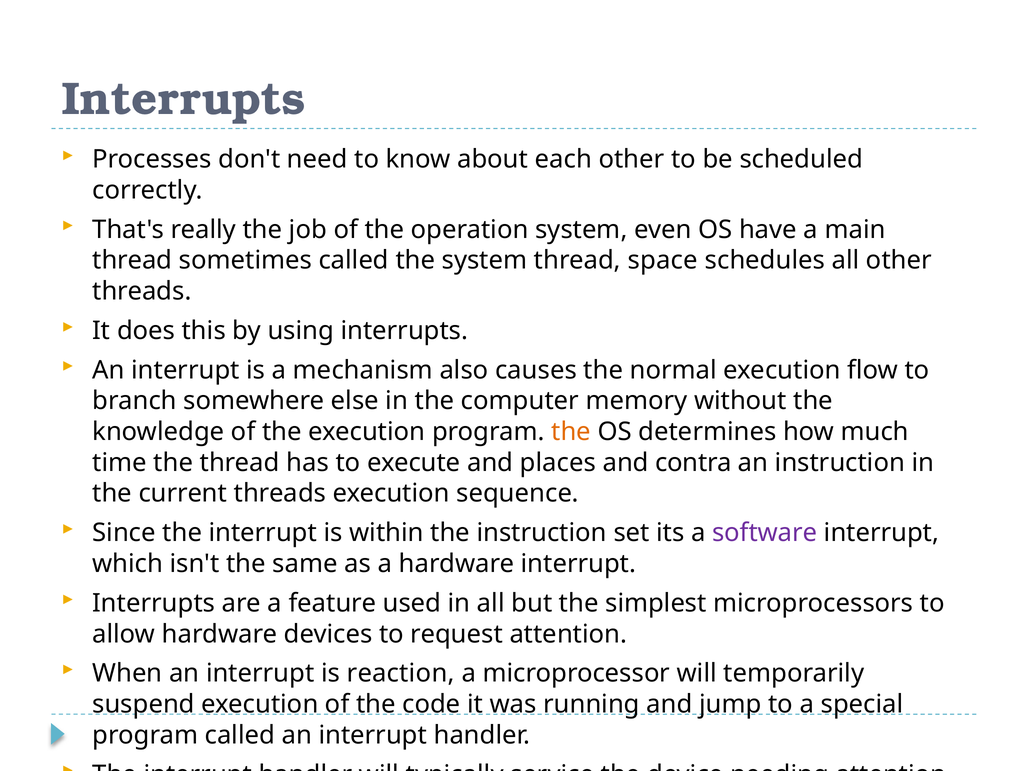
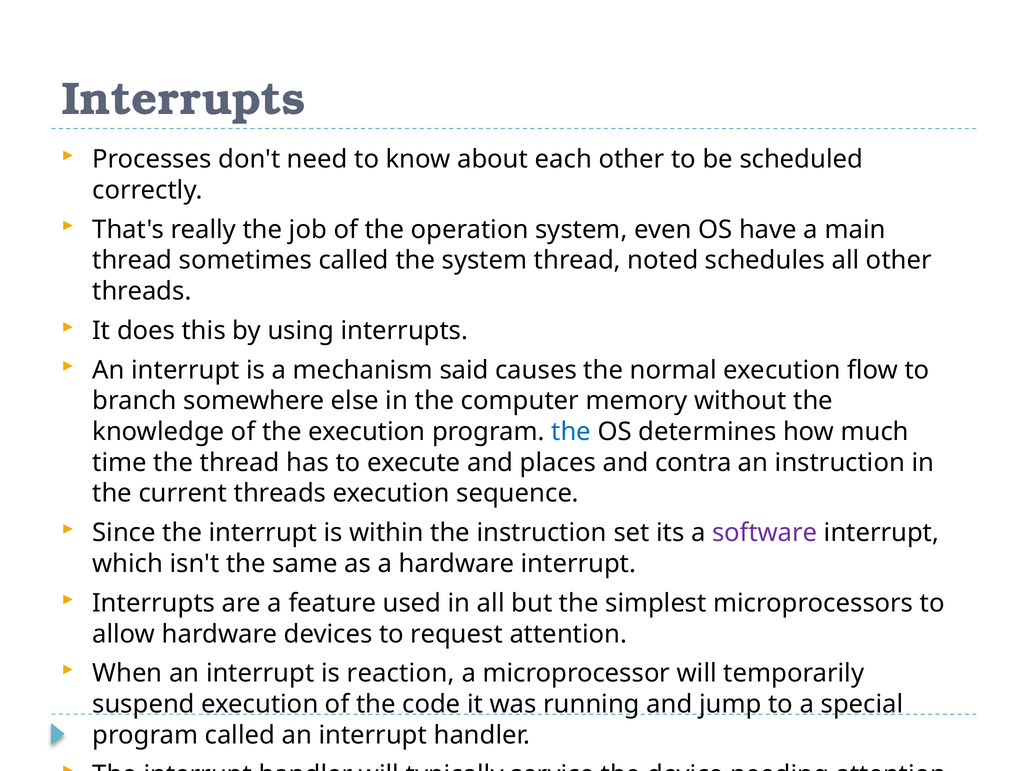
space: space -> noted (663, 260)
also: also -> said (464, 370)
the colour: orange -> blue (571, 432)
